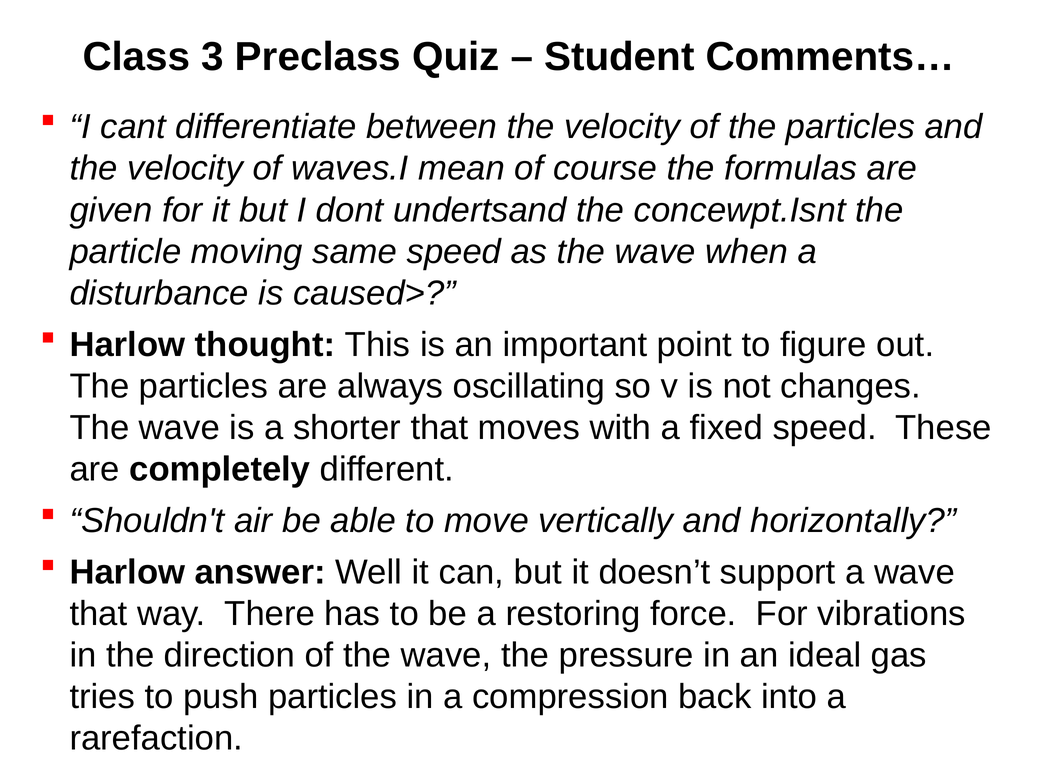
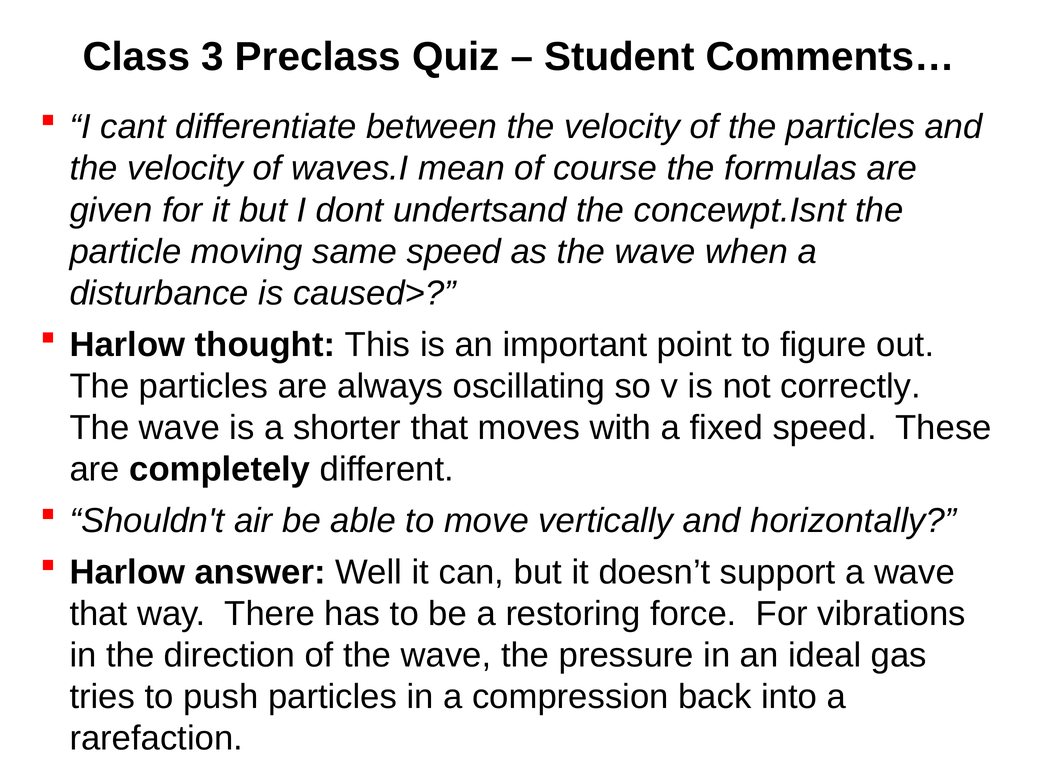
changes: changes -> correctly (851, 386)
